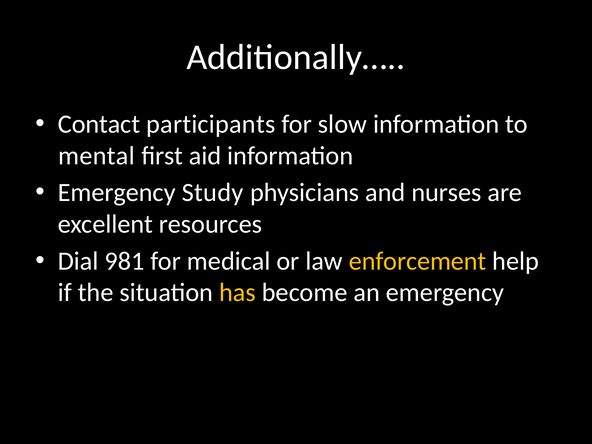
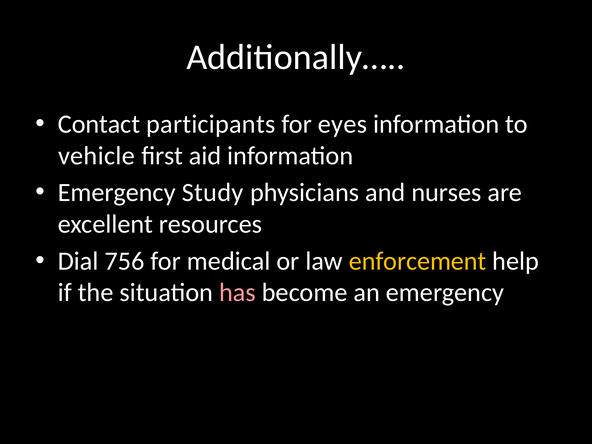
slow: slow -> eyes (342, 124)
mental: mental -> vehicle (96, 156)
981: 981 -> 756 (125, 261)
has colour: yellow -> pink (237, 293)
